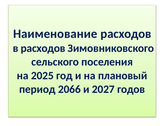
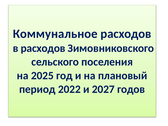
Наименование: Наименование -> Коммунальное (55, 34)
2066: 2066 -> 2022 (69, 89)
